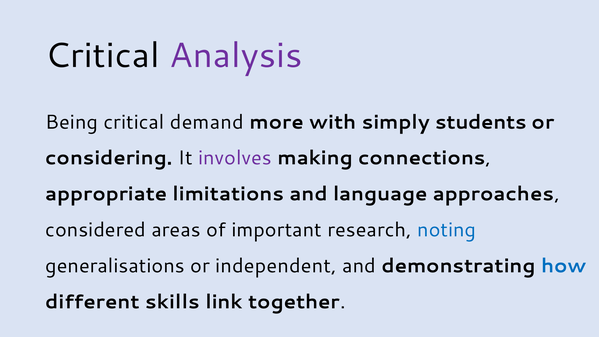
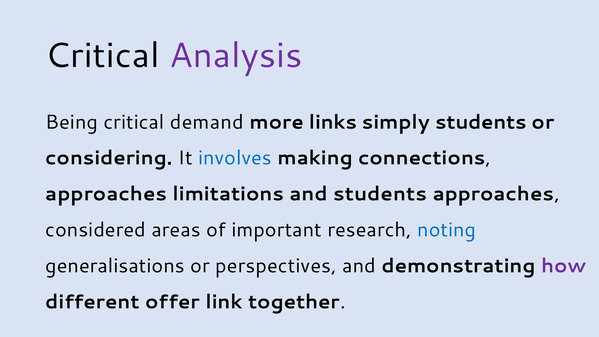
with: with -> links (333, 122)
involves colour: purple -> blue (235, 158)
appropriate: appropriate -> approaches (106, 194)
and language: language -> students (380, 194)
independent: independent -> perspectives (276, 266)
how colour: blue -> purple (564, 266)
skills: skills -> offer (172, 302)
